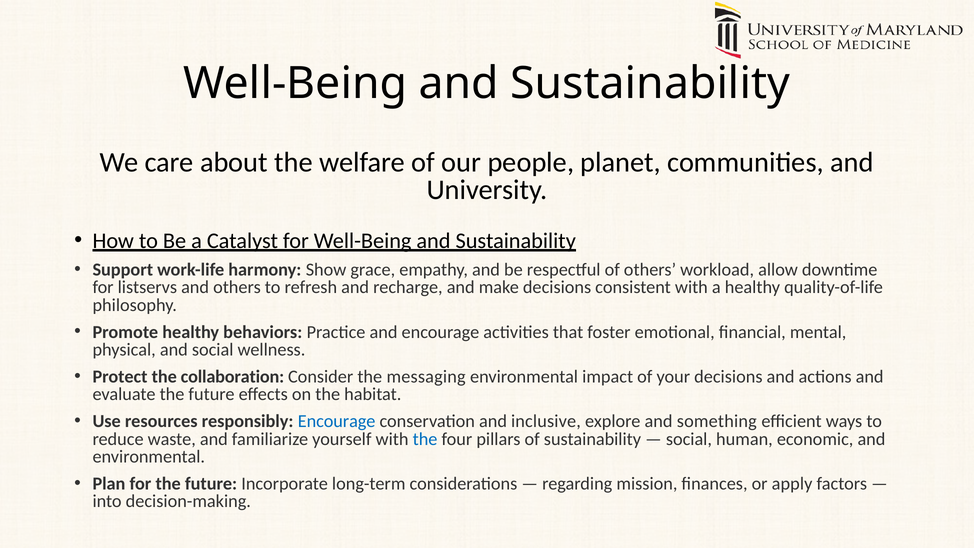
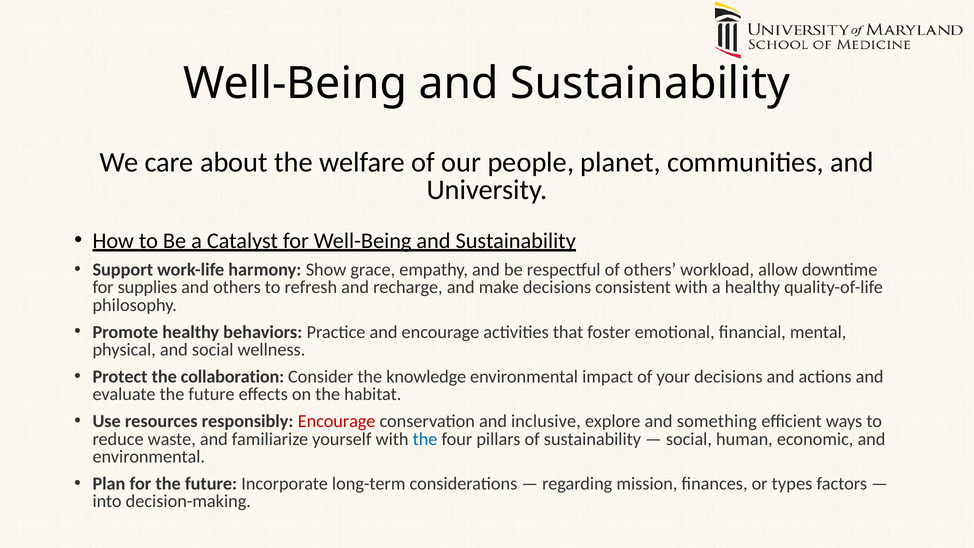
listservs: listservs -> supplies (147, 287)
messaging: messaging -> knowledge (426, 377)
Encourage colour: blue -> red (337, 421)
apply: apply -> types (792, 484)
